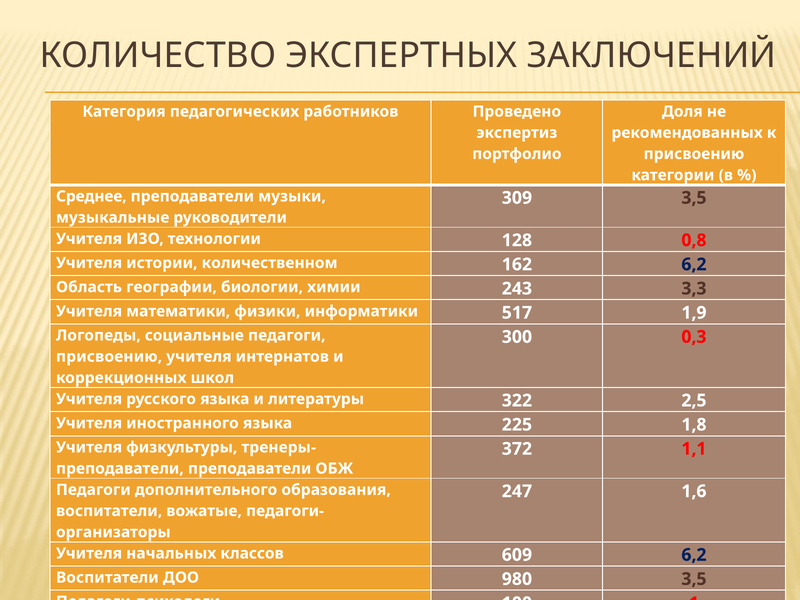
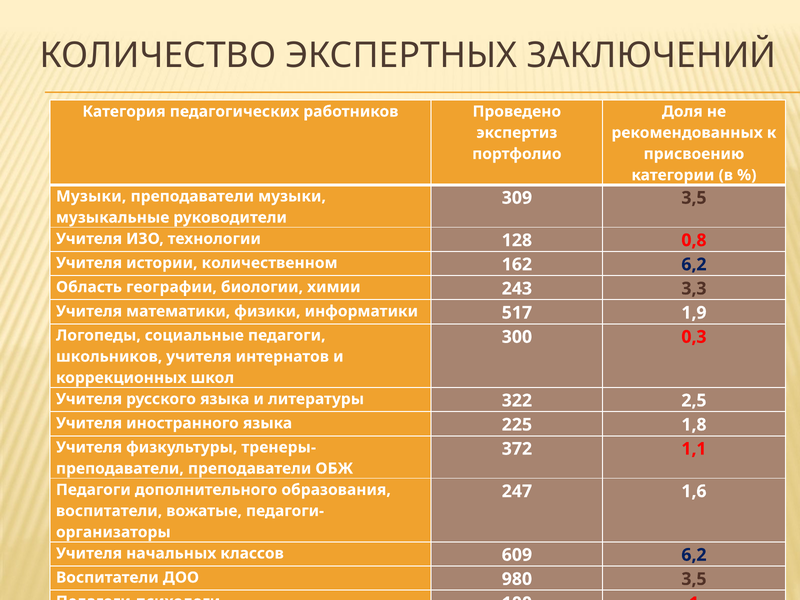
Среднее: Среднее -> Музыки (91, 196)
присвоению: присвоению -> школьников (109, 357)
